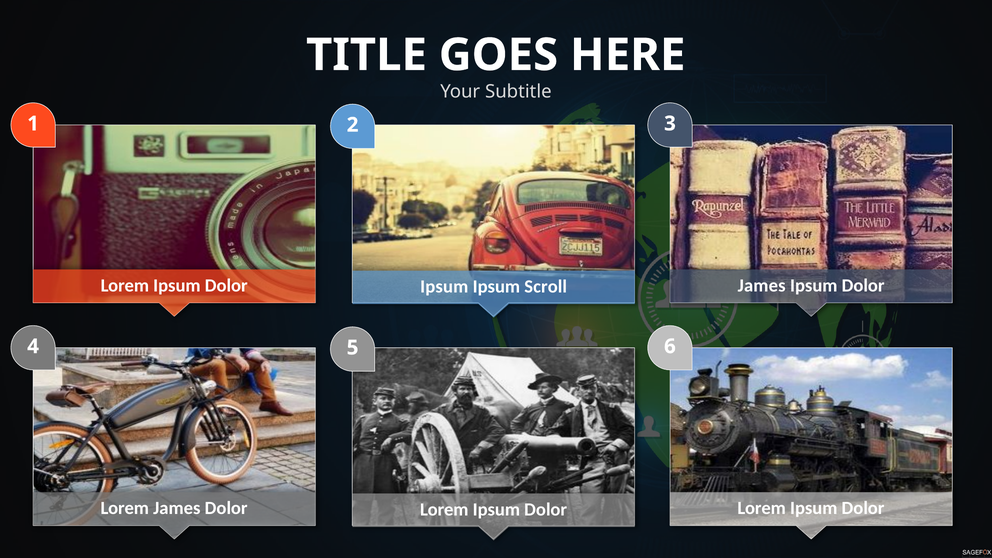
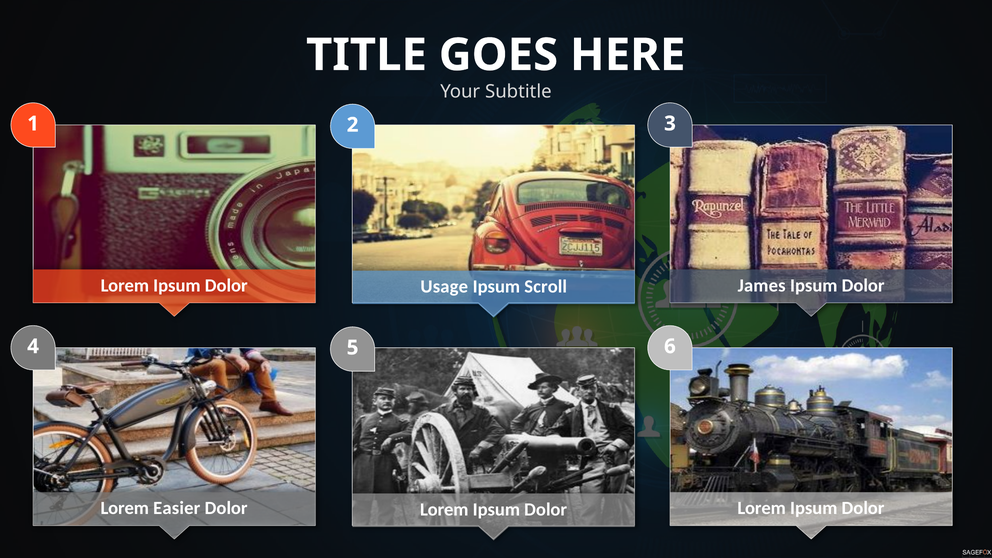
Ipsum: Ipsum -> Usage (444, 287)
Lorem James: James -> Easier (177, 508)
